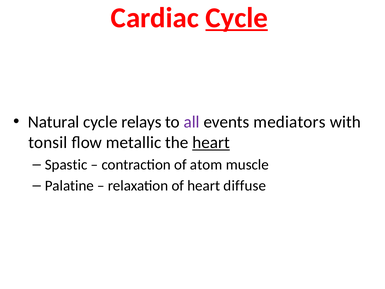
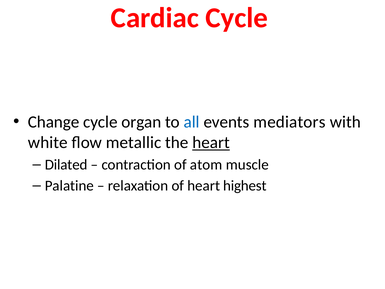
Cycle underline: present -> none (237, 18)
Natural: Natural -> Change (54, 122)
relays: relays -> organ (141, 122)
all colour: purple -> blue (192, 122)
tonsil: tonsil -> white (48, 142)
Spastic: Spastic -> Dilated (66, 165)
diffuse: diffuse -> highest (245, 185)
